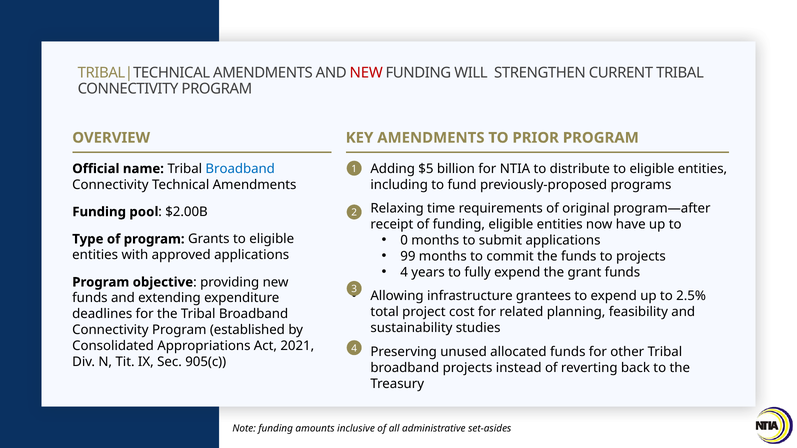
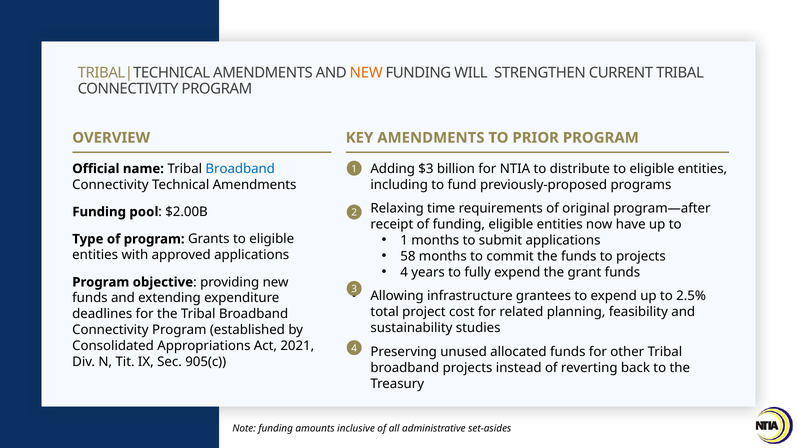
NEW colour: red -> orange (366, 73)
$5: $5 -> $3 (426, 169)
0: 0 -> 1 (404, 241)
99: 99 -> 58 (408, 256)
